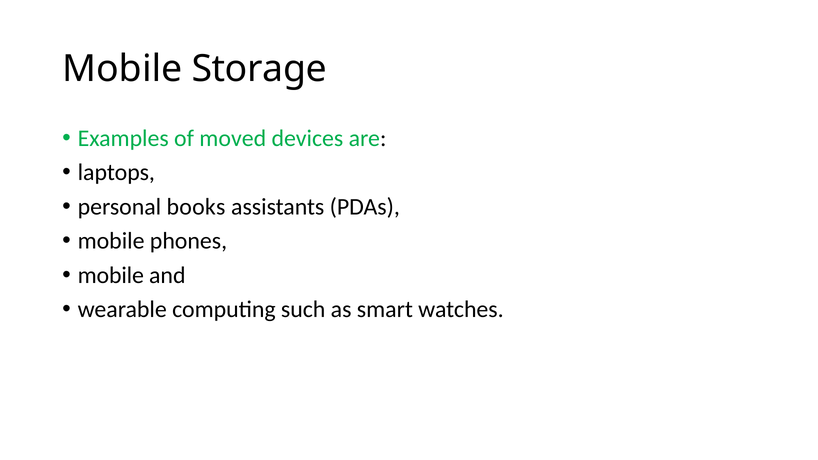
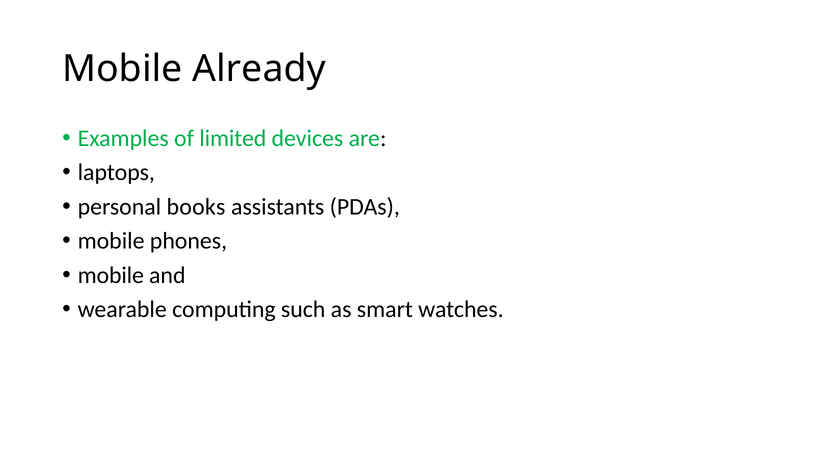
Storage: Storage -> Already (259, 69)
moved: moved -> limited (233, 138)
